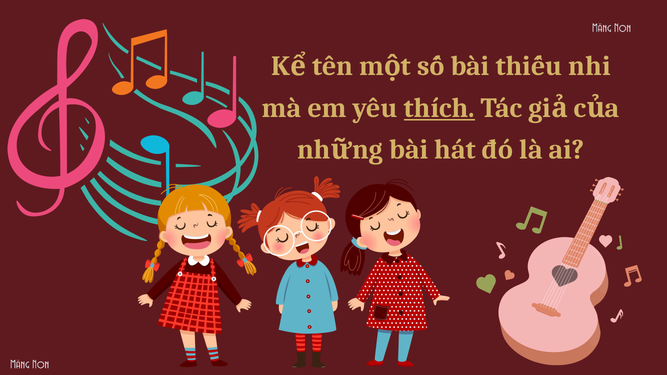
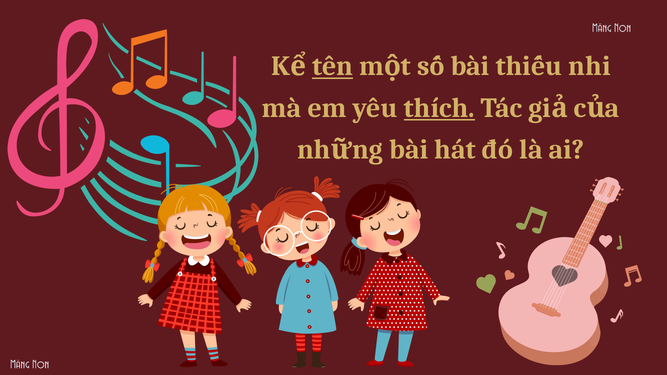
tên underline: none -> present (333, 66)
